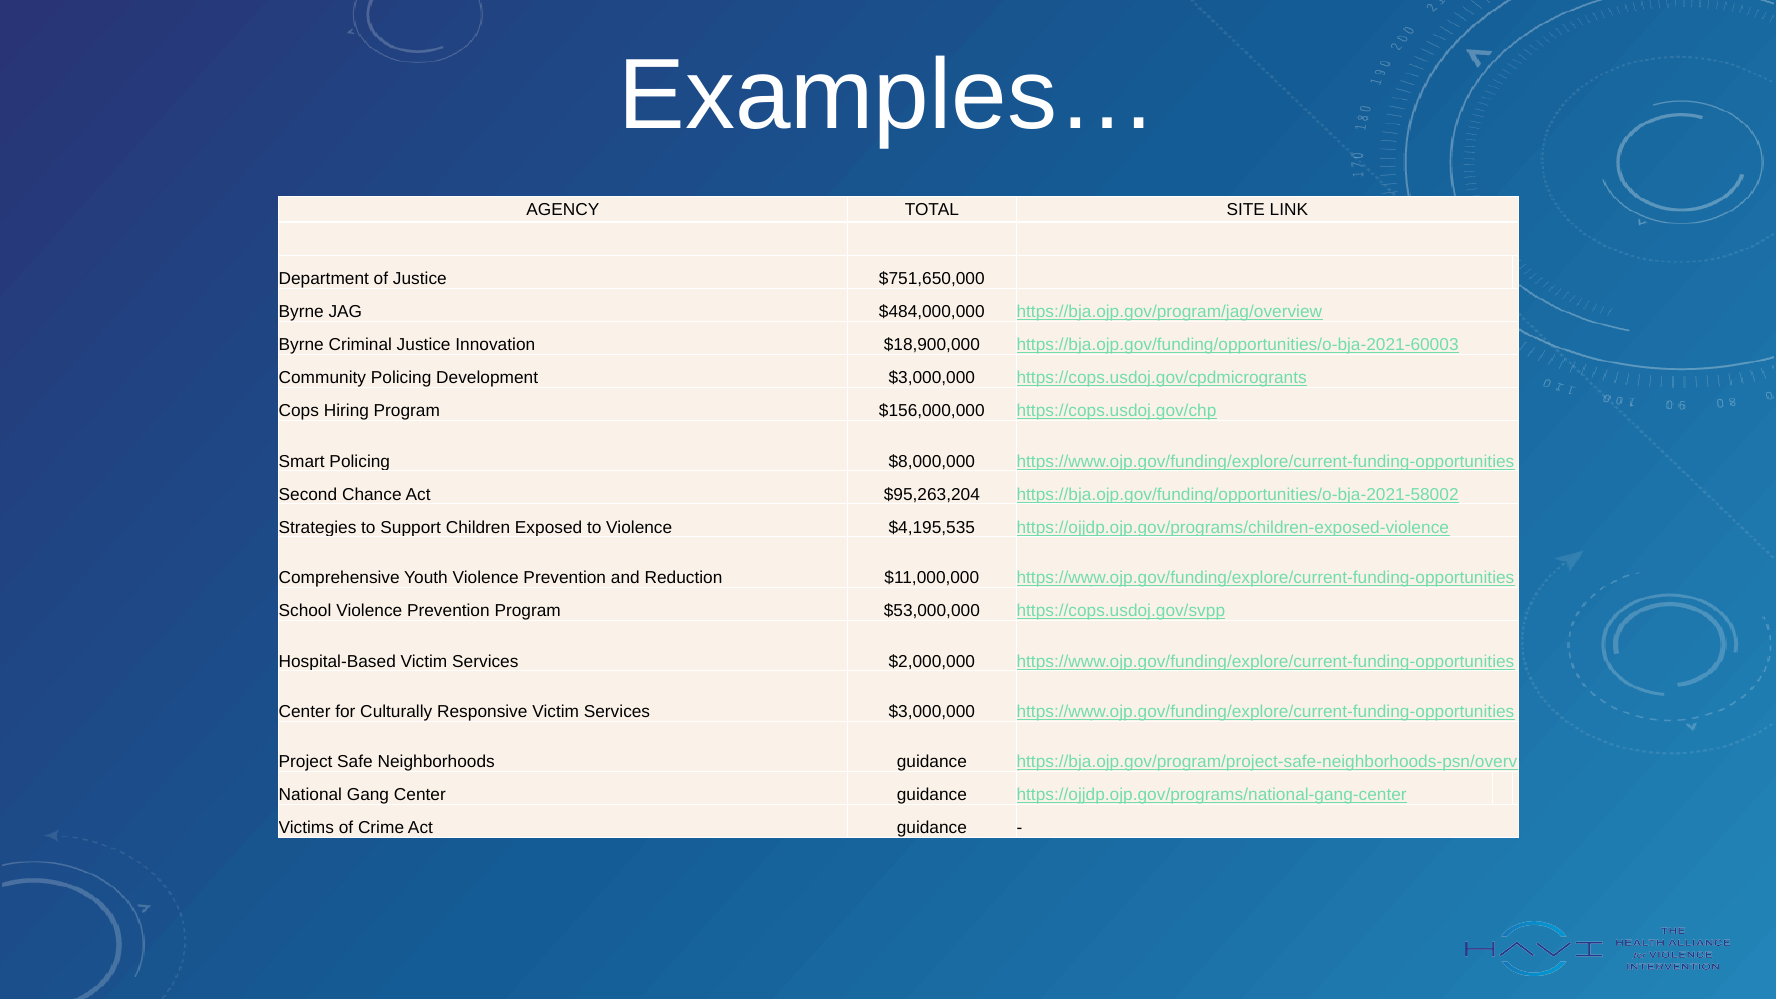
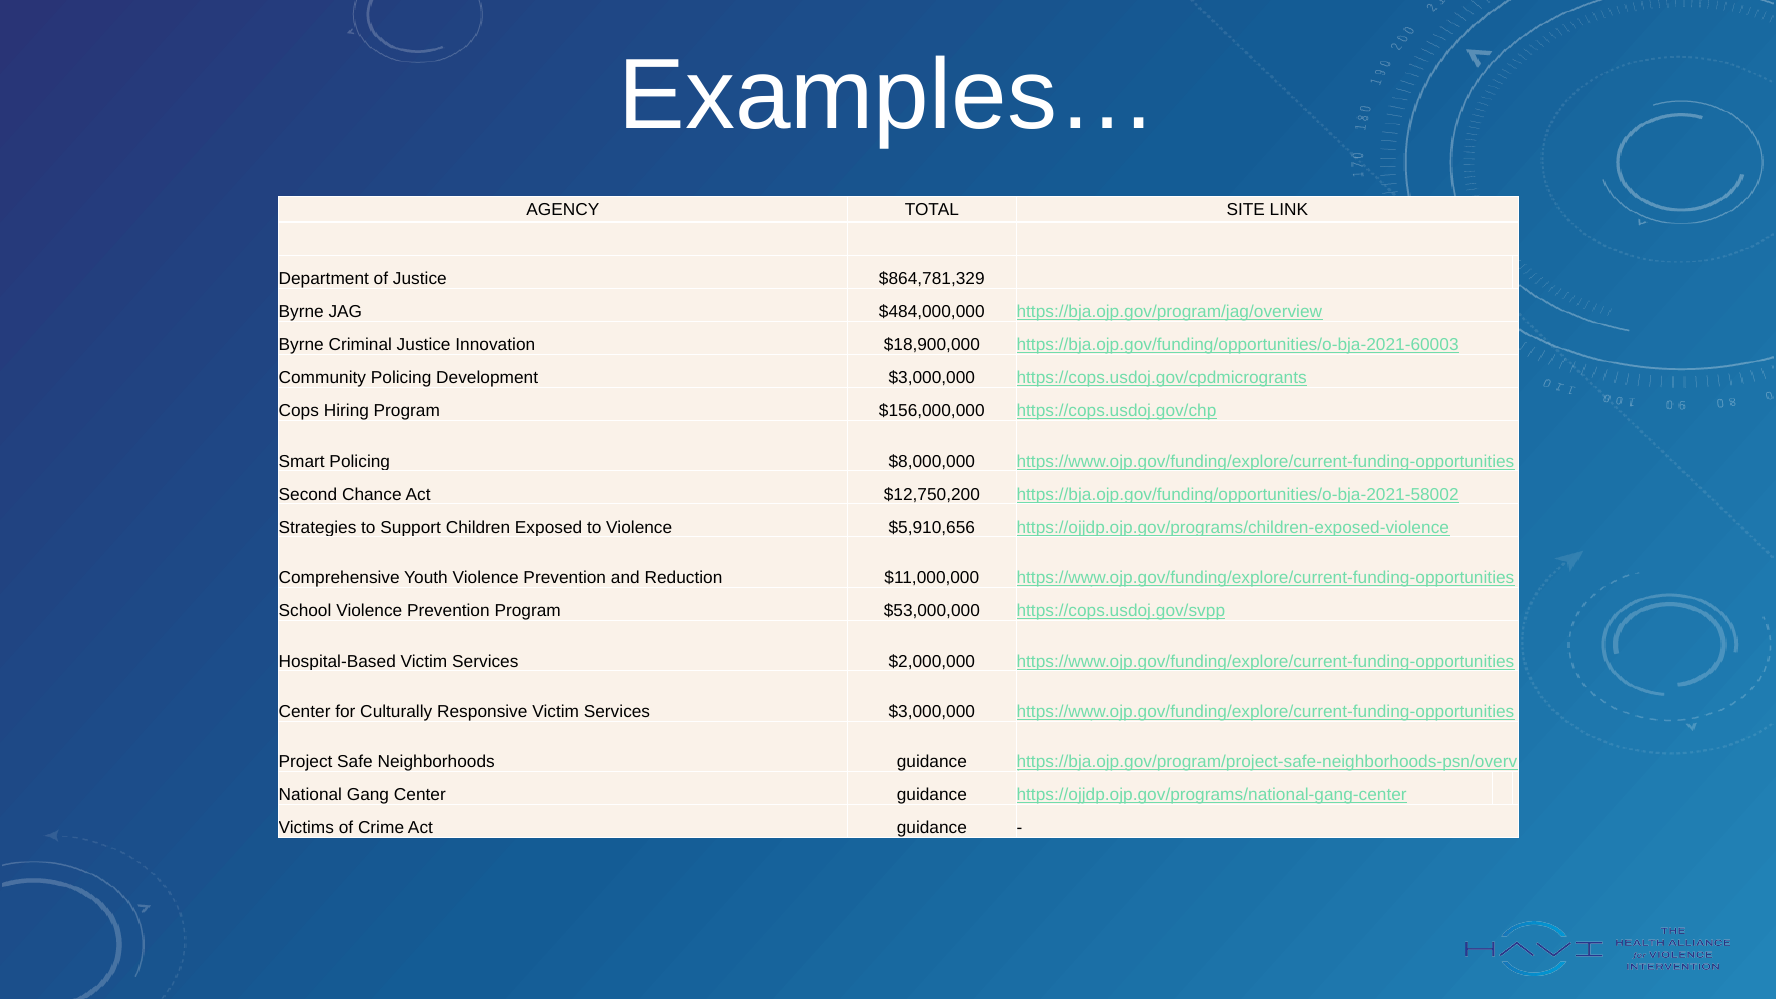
$751,650,000: $751,650,000 -> $864,781,329 (932, 279)
$95,263,204: $95,263,204 -> $12,750,200 (932, 494)
$4,195,535: $4,195,535 -> $5,910,656 (932, 528)
